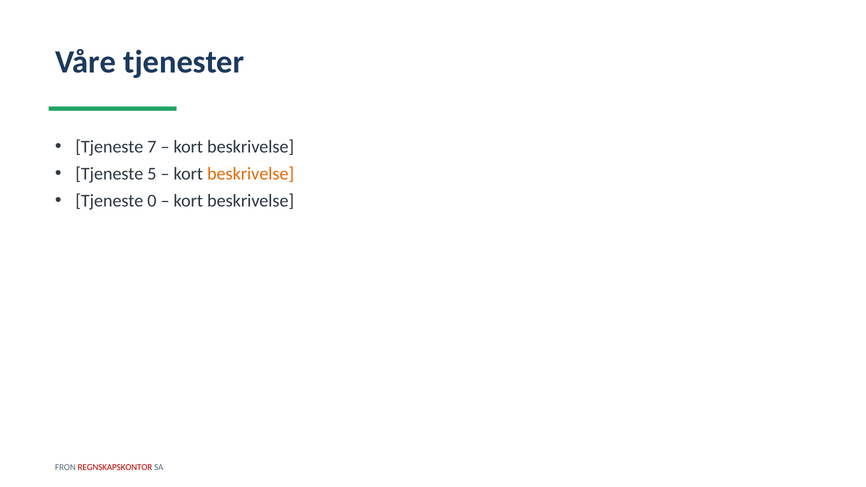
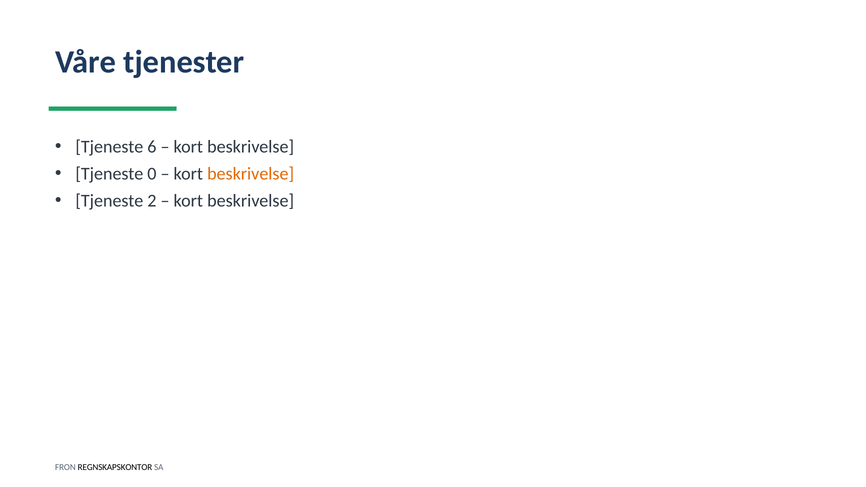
7: 7 -> 6 (152, 147)
5: 5 -> 0 (152, 174)
0: 0 -> 2 (152, 201)
REGNSKAPSKONTOR colour: red -> black (115, 467)
